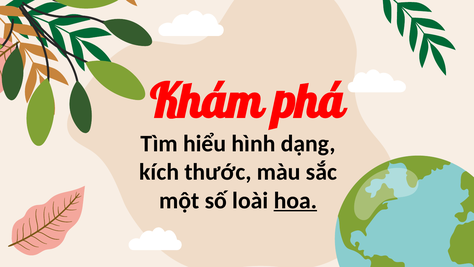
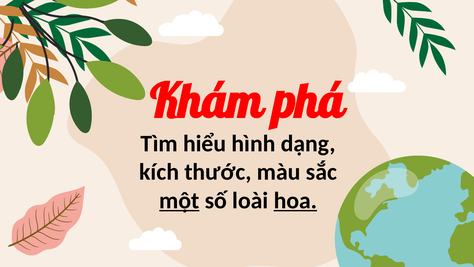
một underline: none -> present (179, 200)
